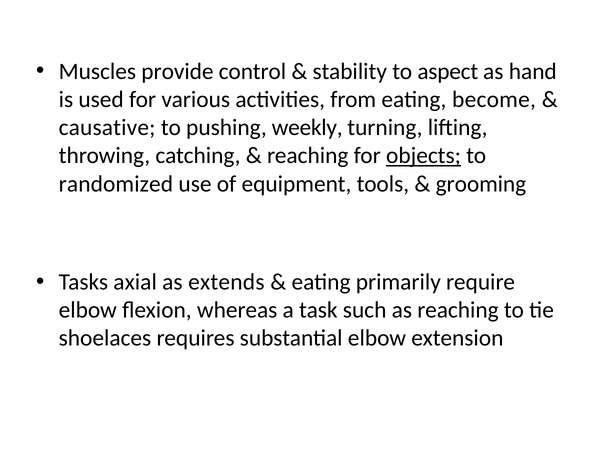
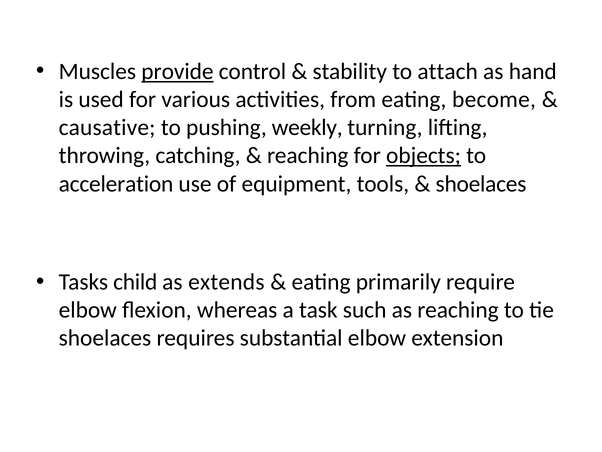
provide underline: none -> present (177, 71)
aspect: aspect -> attach (448, 71)
randomized: randomized -> acceleration (116, 184)
grooming: grooming -> shoelaces (481, 184)
axial: axial -> child (135, 282)
